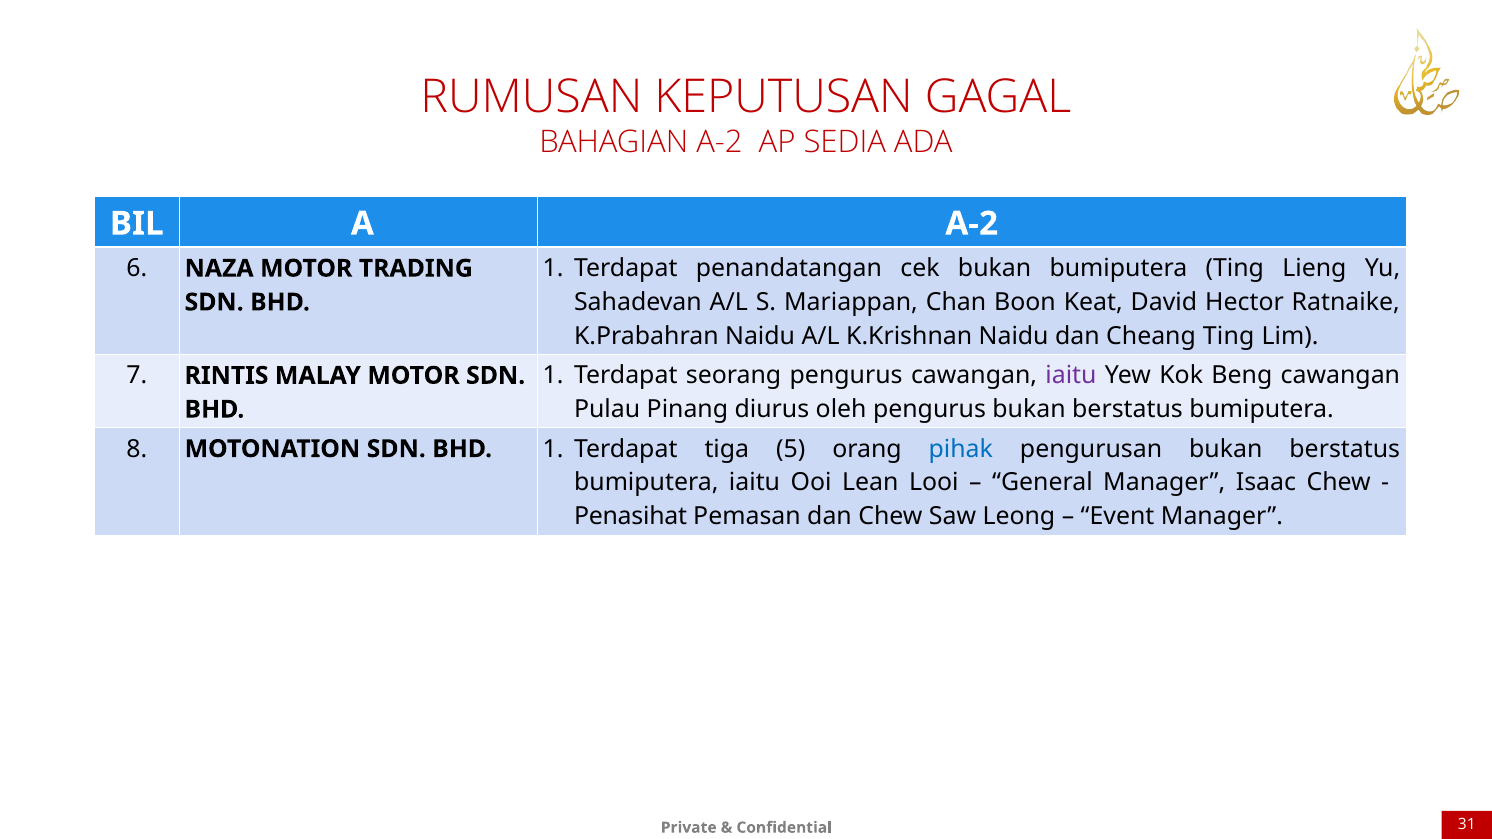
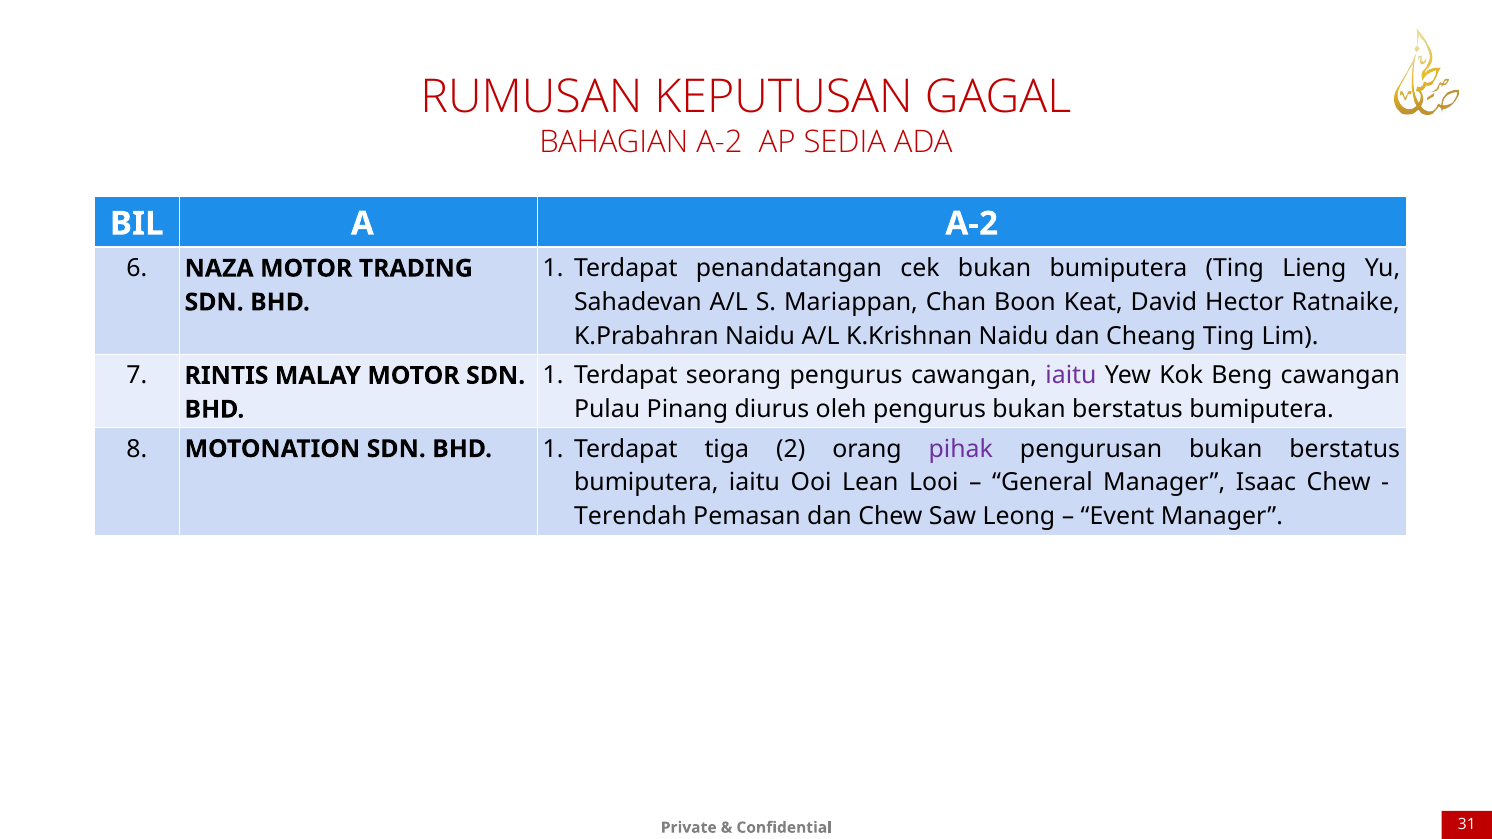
5: 5 -> 2 (791, 449)
pihak colour: blue -> purple (961, 449)
Penasihat: Penasihat -> Terendah (630, 517)
